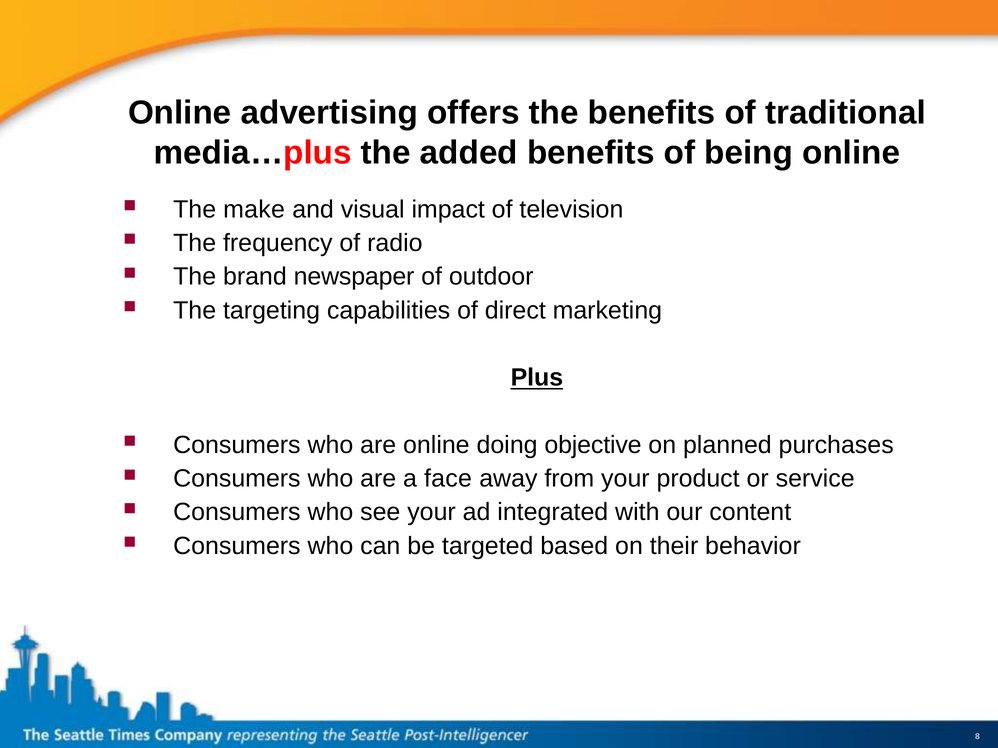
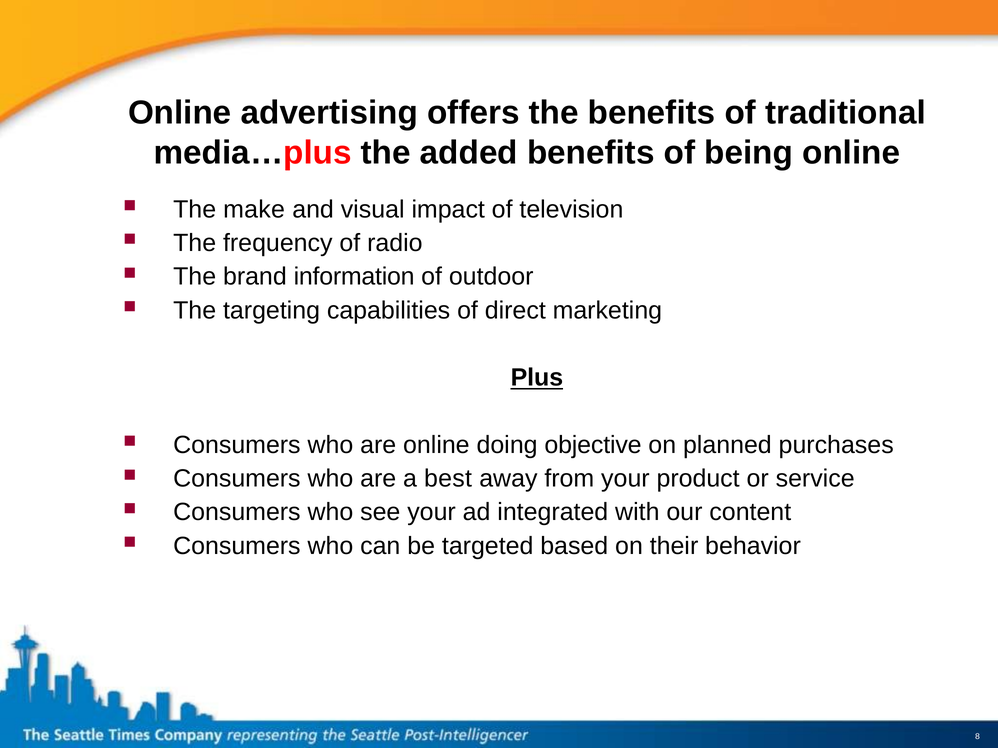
newspaper: newspaper -> information (354, 277)
face: face -> best (448, 479)
